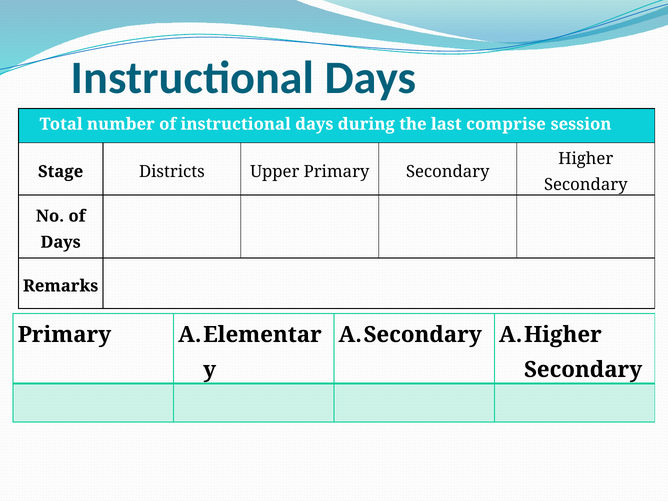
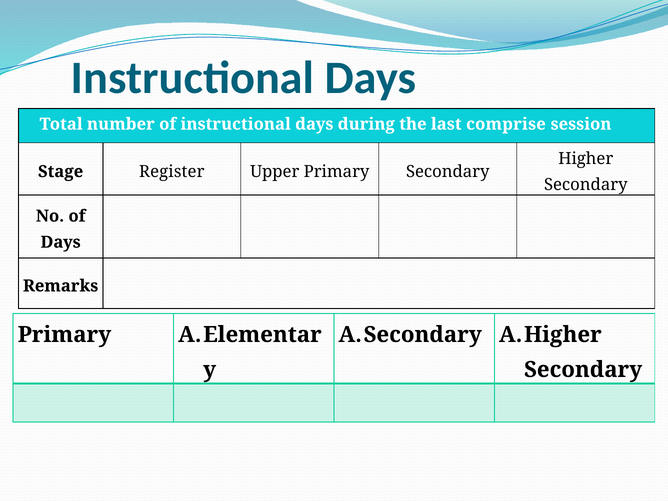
Districts: Districts -> Register (172, 172)
